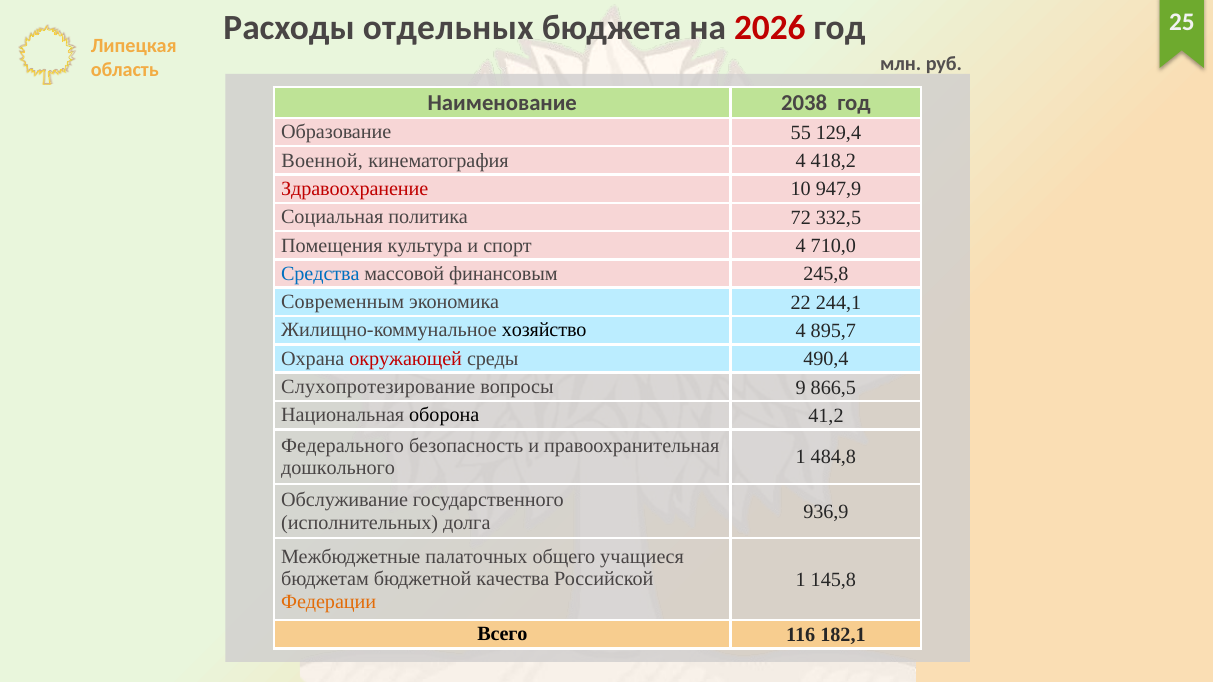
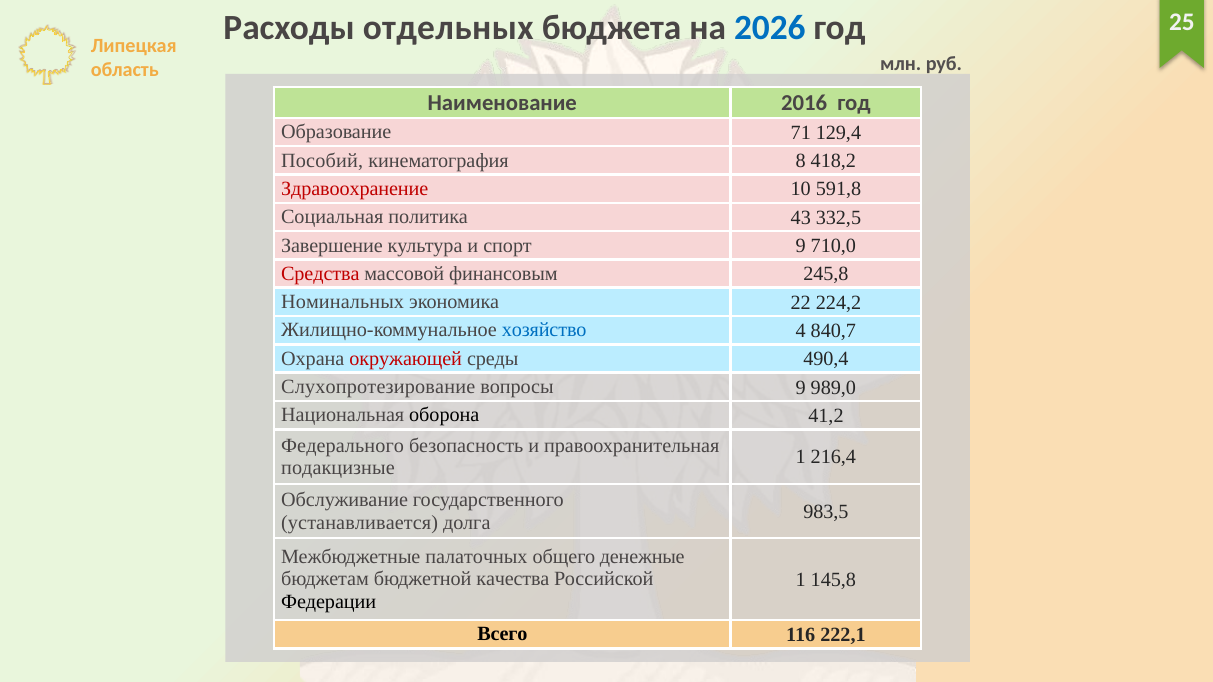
2026 colour: red -> blue (770, 28)
2038: 2038 -> 2016 (804, 103)
55: 55 -> 71 (801, 133)
Военной: Военной -> Пособий (322, 160)
кинематография 4: 4 -> 8 (801, 161)
947,9: 947,9 -> 591,8 (839, 189)
72: 72 -> 43 (801, 218)
Помещения: Помещения -> Завершение (332, 245)
спорт 4: 4 -> 9 (801, 246)
Средства colour: blue -> red (320, 274)
Современным: Современным -> Номинальных (343, 302)
244,1: 244,1 -> 224,2 (839, 303)
хозяйство colour: black -> blue (544, 330)
895,7: 895,7 -> 840,7 (833, 331)
866,5: 866,5 -> 989,0 (833, 388)
484,8: 484,8 -> 216,4 (833, 457)
дошкольного: дошкольного -> подакцизные (338, 468)
936,9: 936,9 -> 983,5 (826, 512)
исполнительных: исполнительных -> устанавливается (360, 523)
учащиеся: учащиеся -> денежные (642, 557)
Федерации colour: orange -> black (329, 602)
182,1: 182,1 -> 222,1 (843, 635)
